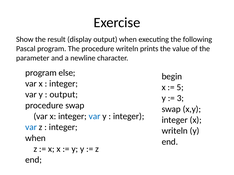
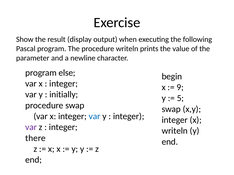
5: 5 -> 9 (180, 87)
output: output -> initially (64, 95)
3: 3 -> 5 (180, 98)
var colour: blue -> purple (31, 128)
when: when -> there (35, 138)
